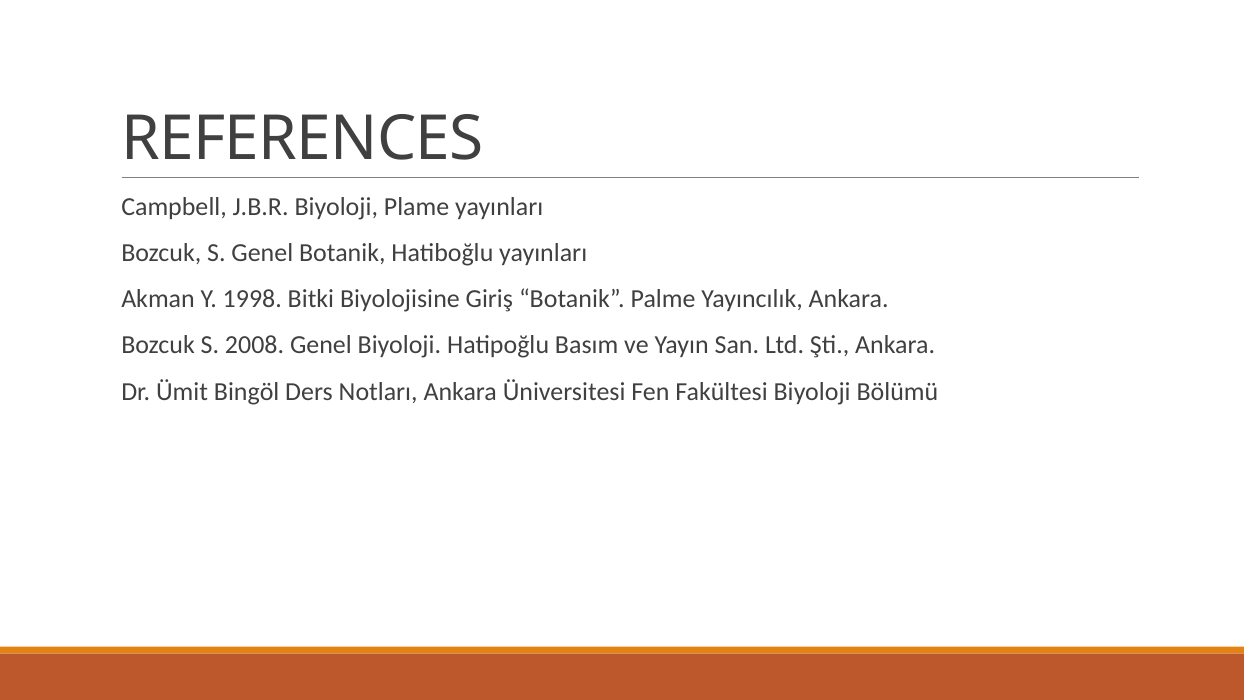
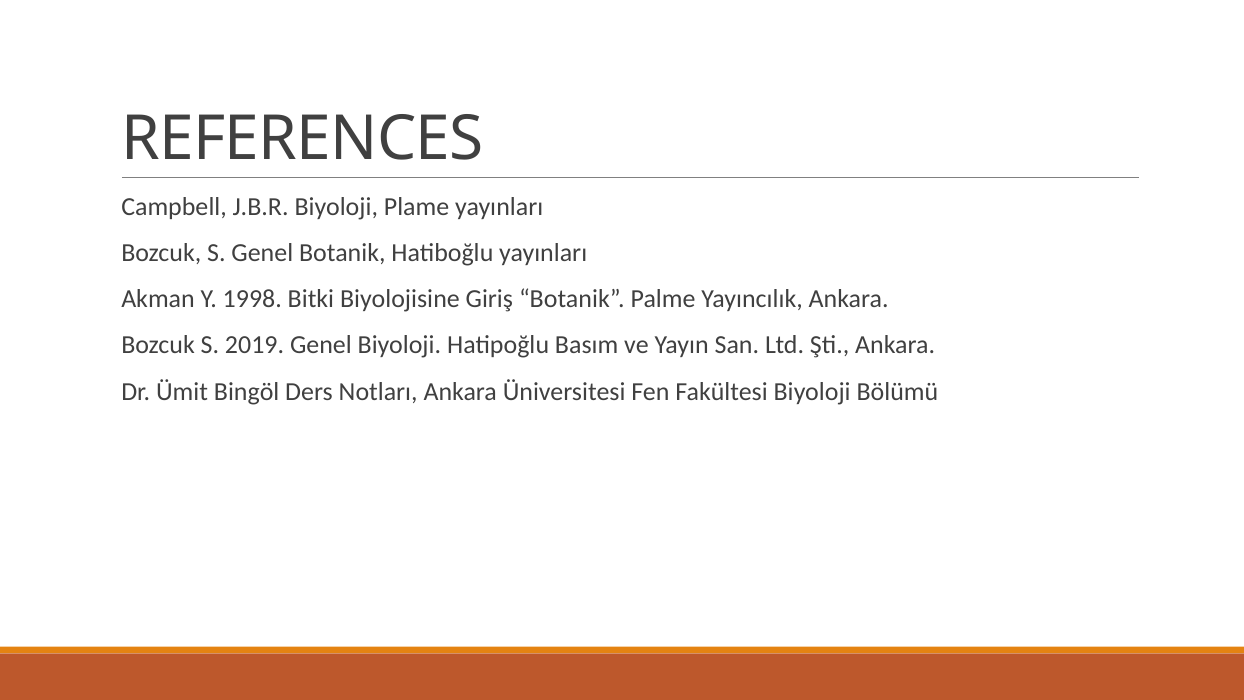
2008: 2008 -> 2019 (255, 345)
